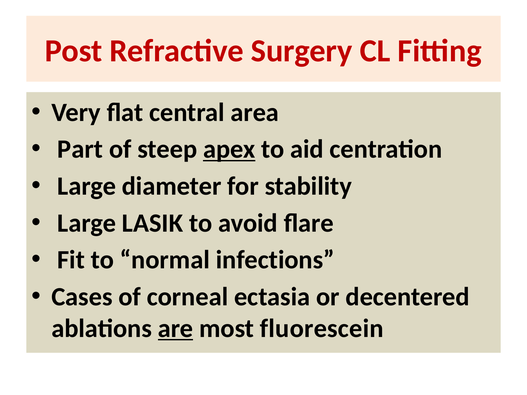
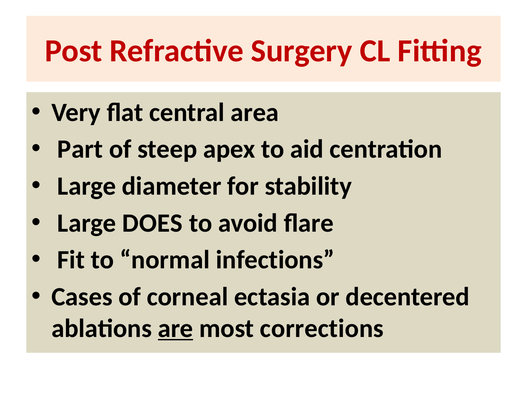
apex underline: present -> none (229, 149)
LASIK: LASIK -> DOES (152, 223)
fluorescein: fluorescein -> corrections (322, 329)
